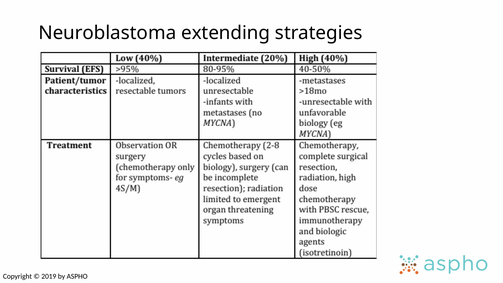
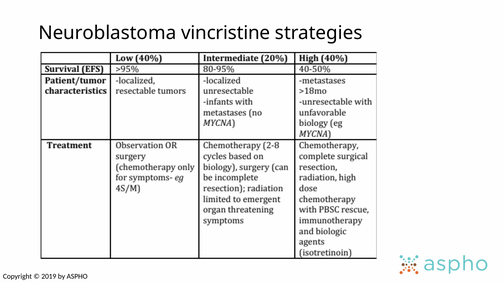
extending: extending -> vincristine (226, 33)
